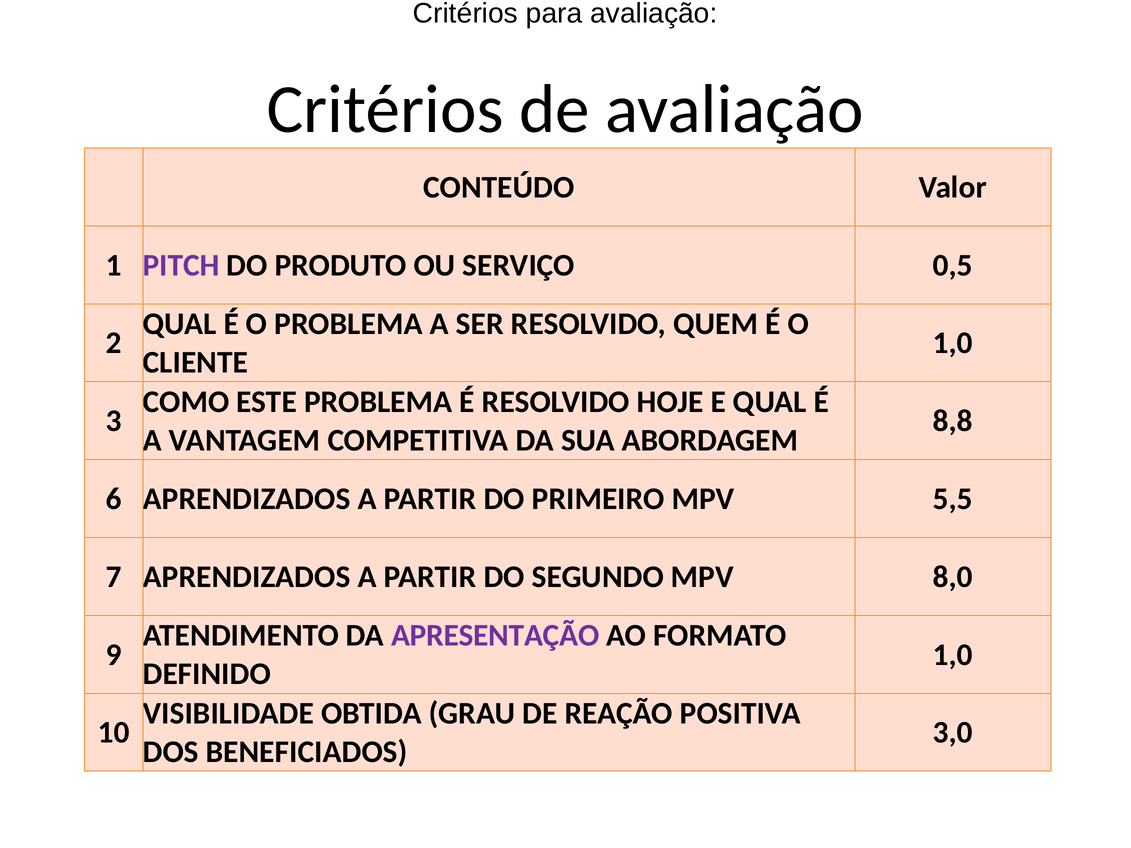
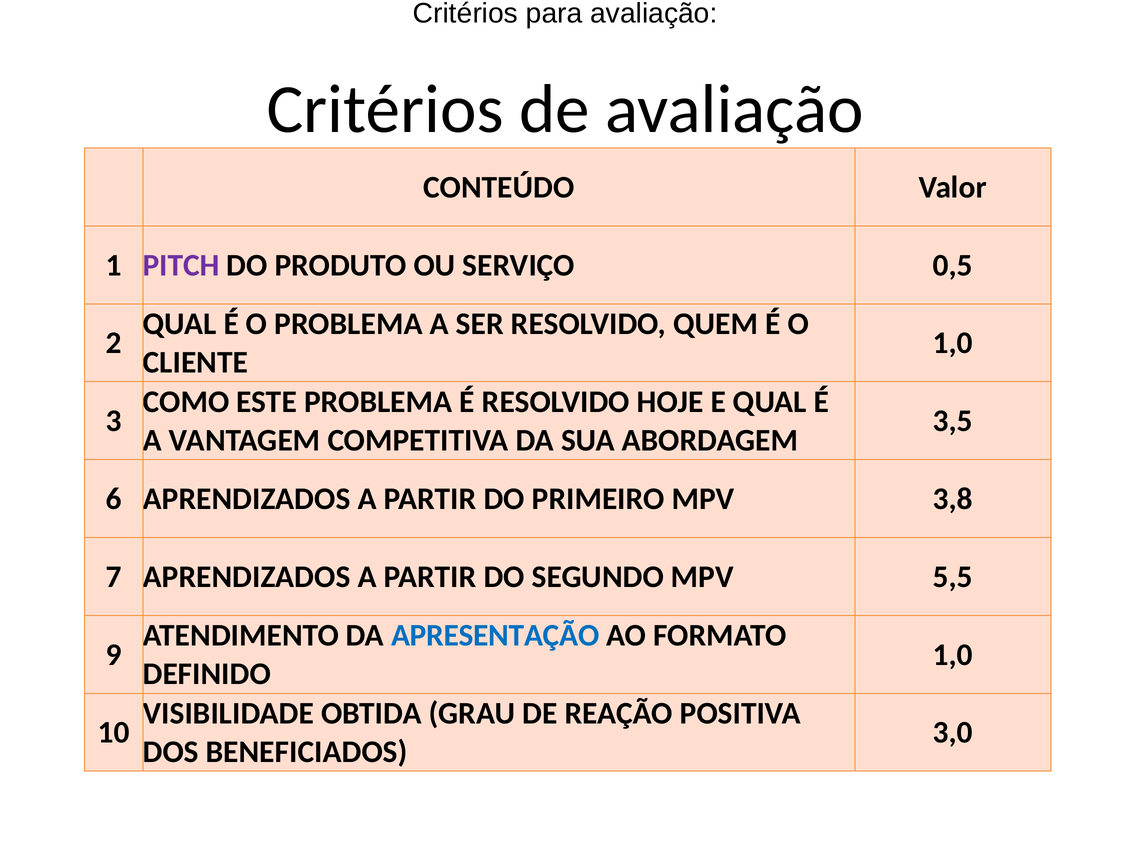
8,8: 8,8 -> 3,5 (953, 421)
5,5: 5,5 -> 3,8 (953, 499)
8,0: 8,0 -> 5,5 (953, 577)
APRESENTAÇÃO colour: purple -> blue (495, 636)
